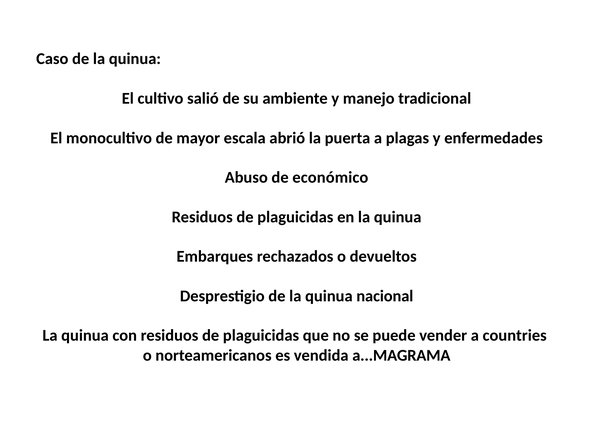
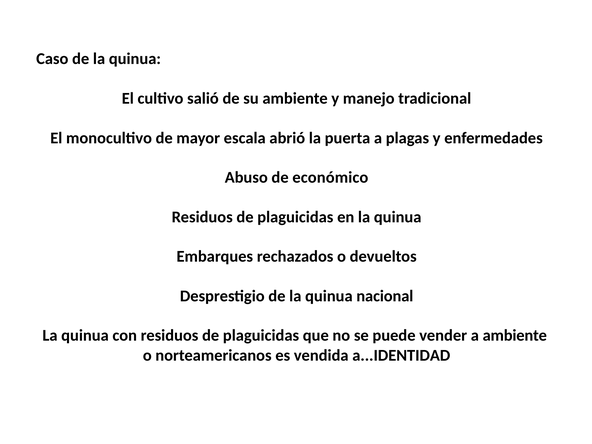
a countries: countries -> ambiente (515, 336)
a...MAGRAMA: a...MAGRAMA -> a...IDENTIDAD (401, 355)
